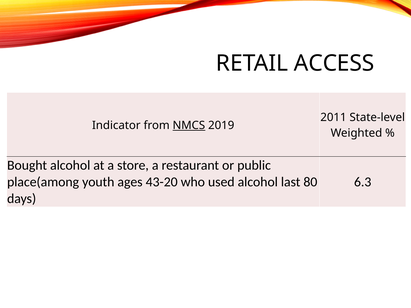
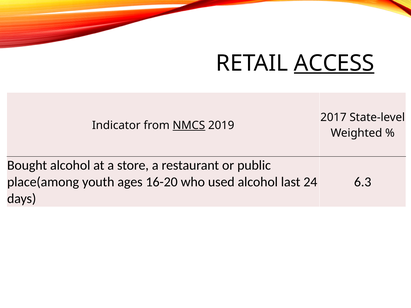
ACCESS underline: none -> present (334, 63)
2011: 2011 -> 2017 (333, 118)
43-20: 43-20 -> 16-20 (162, 182)
80: 80 -> 24 (310, 182)
